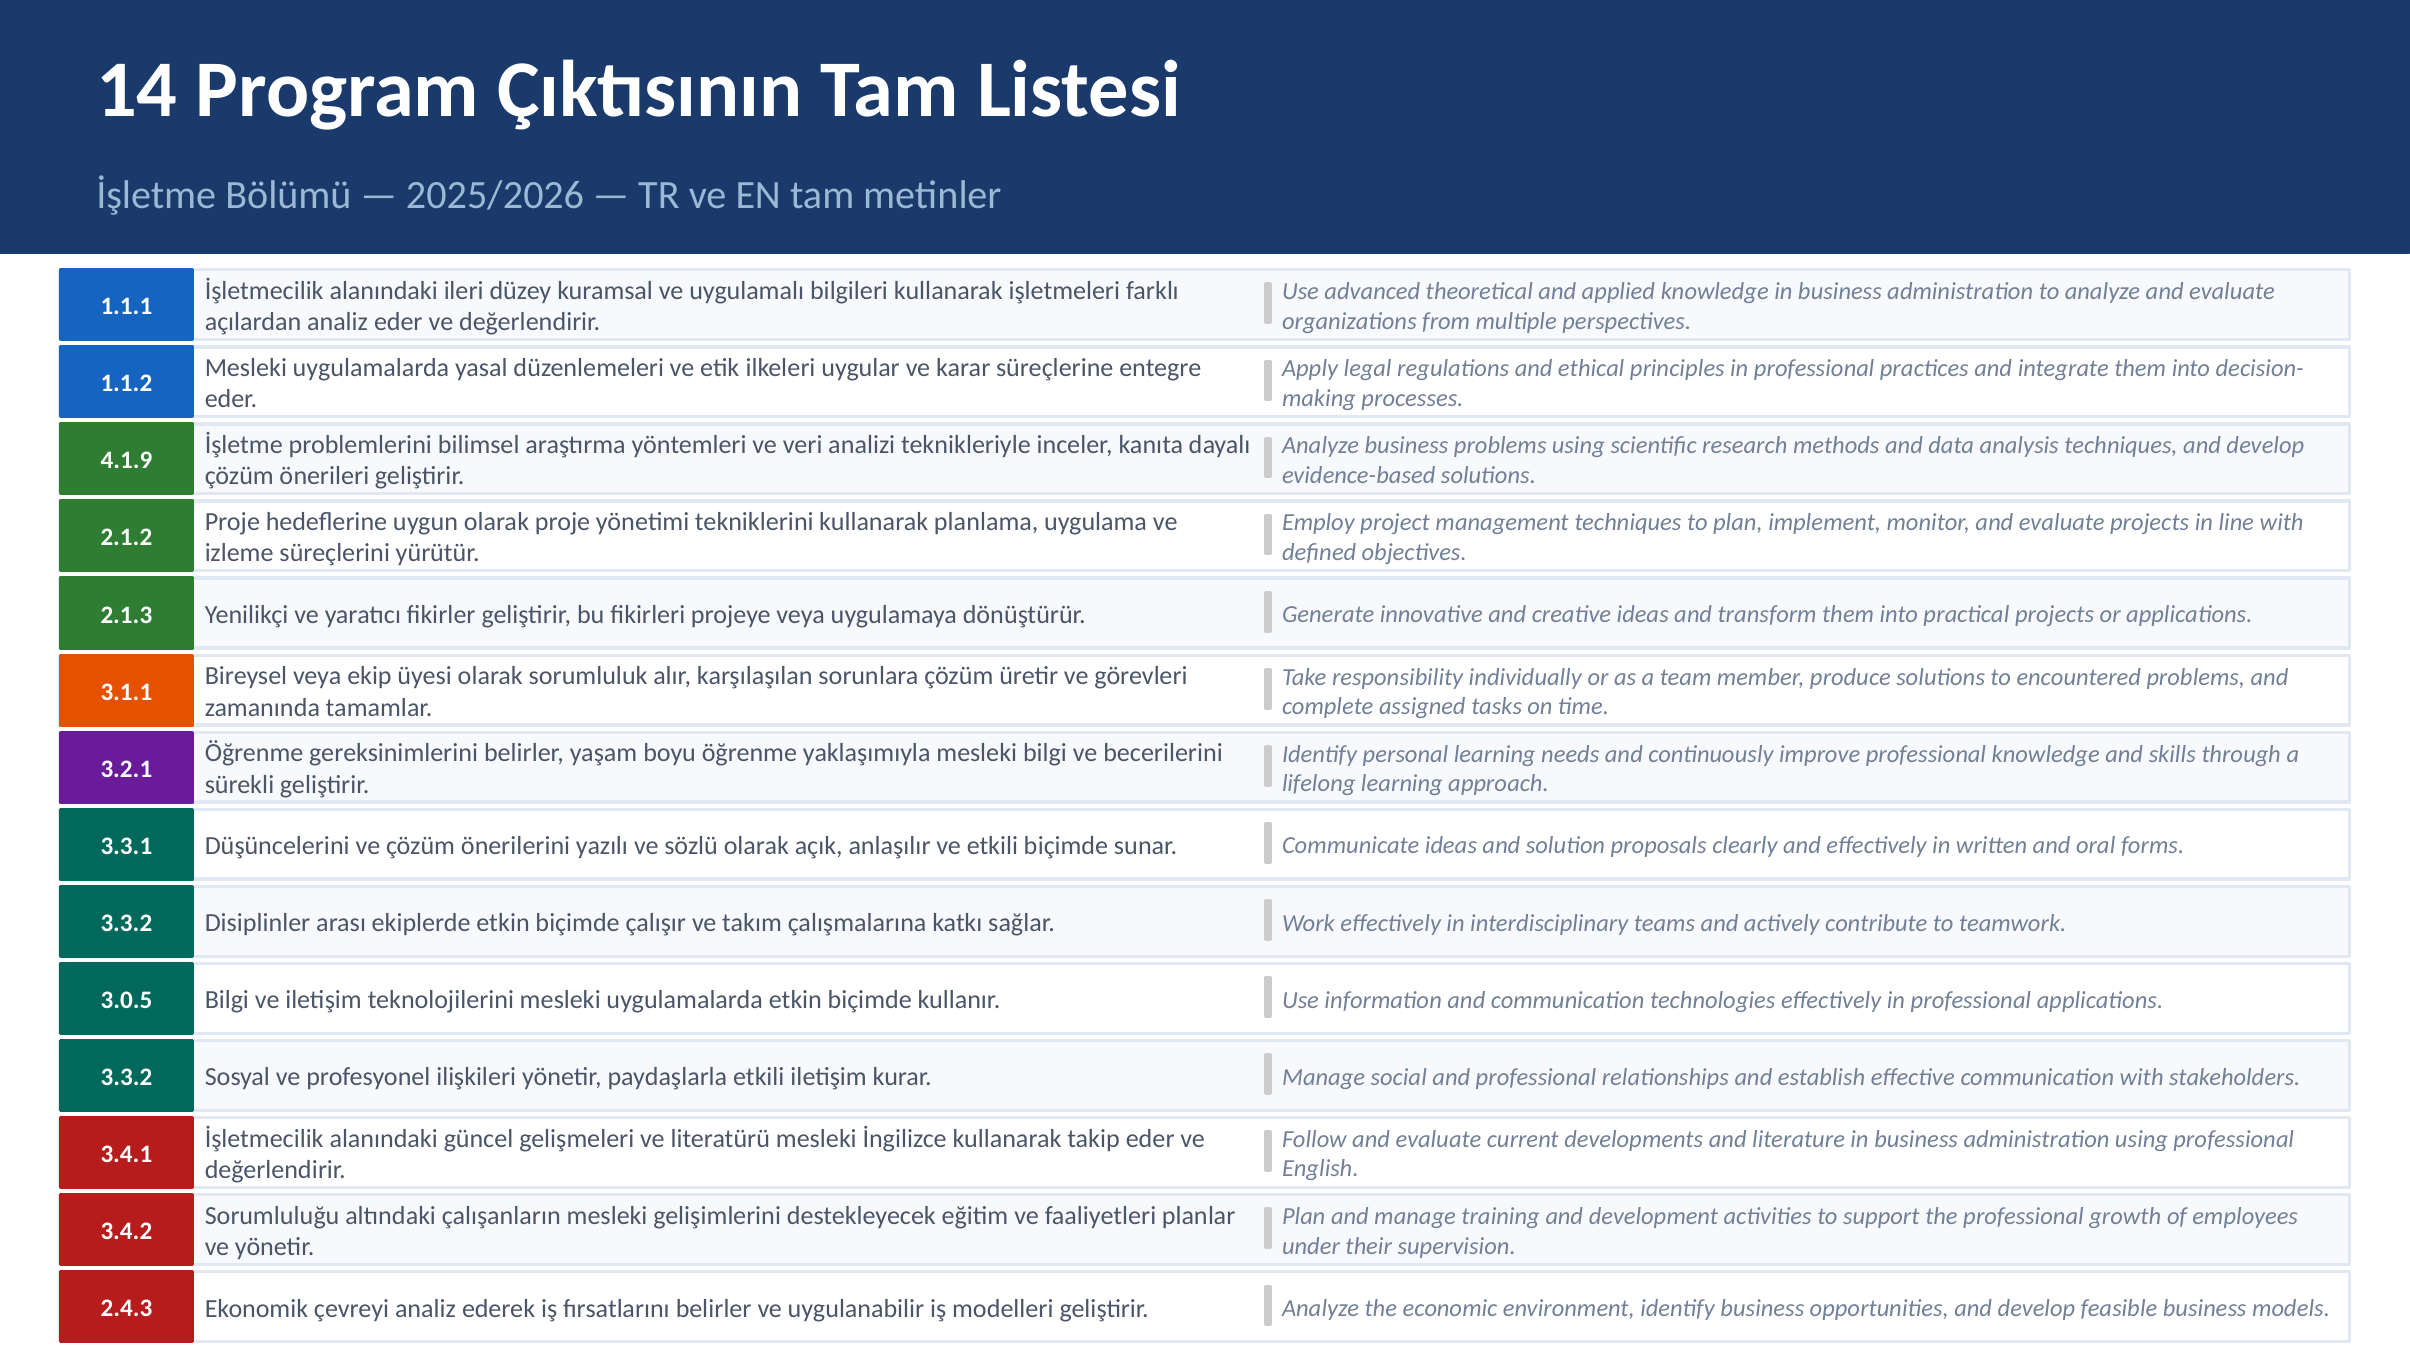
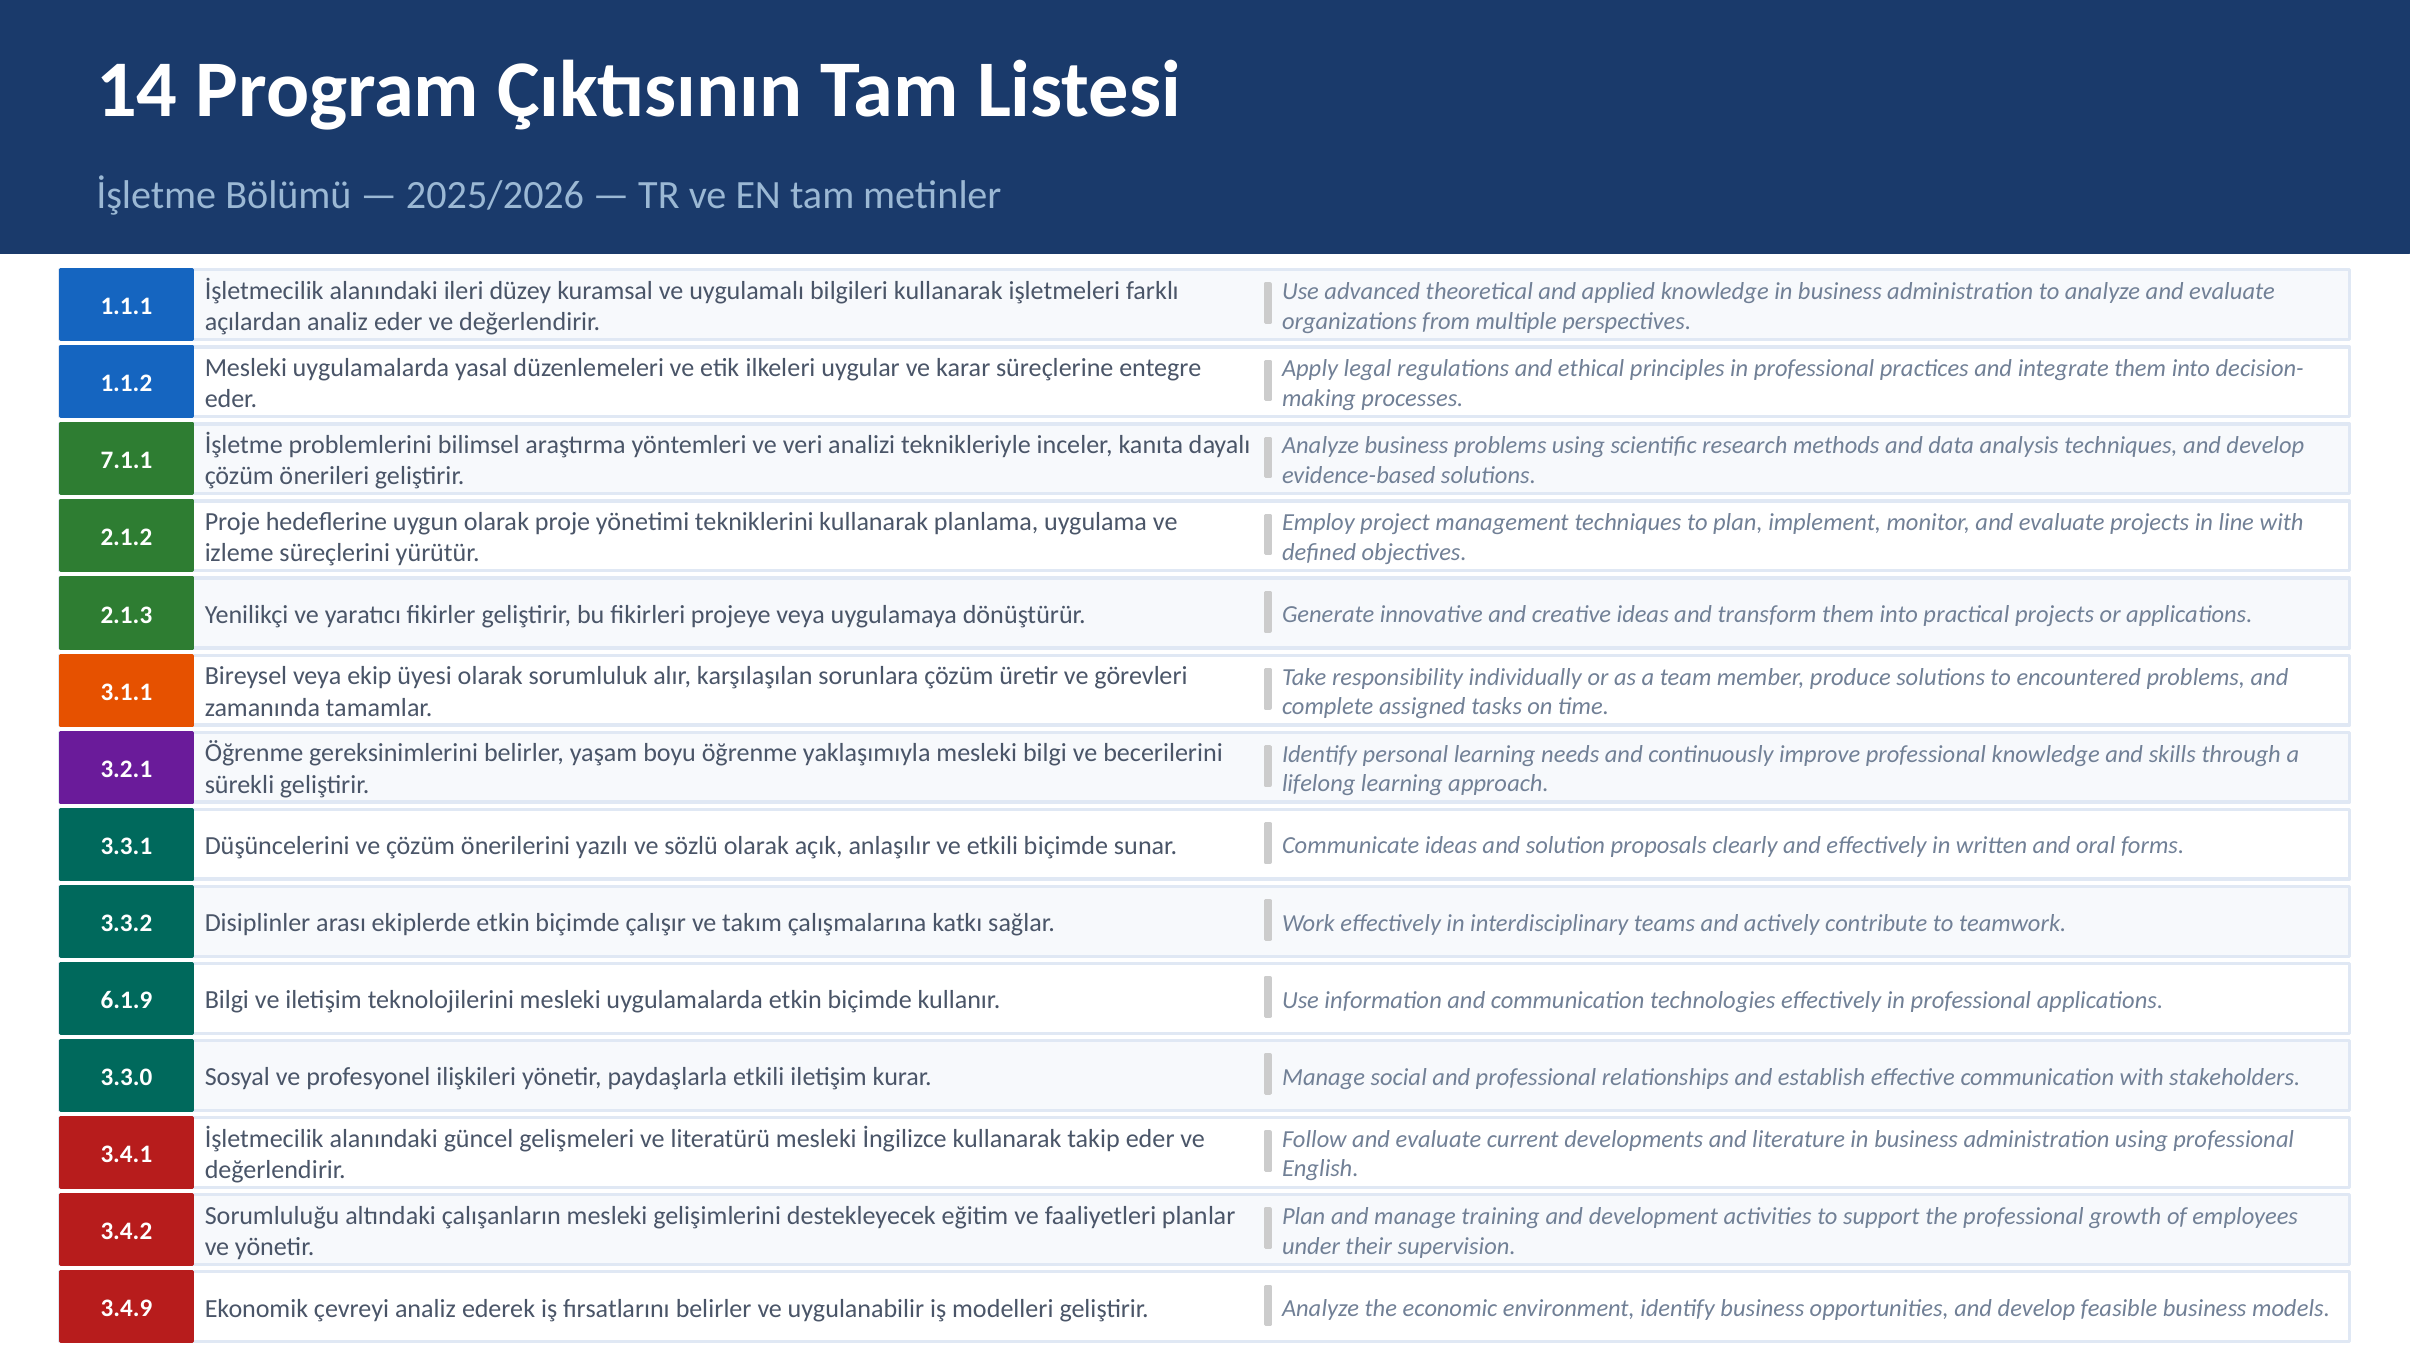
4.1.9: 4.1.9 -> 7.1.1 (126, 461)
3.0.5: 3.0.5 -> 6.1.9 (126, 1001)
3.3.2: 3.3.2 -> 3.3.0 (126, 1078)
2.4.3: 2.4.3 -> 3.4.9 (126, 1309)
